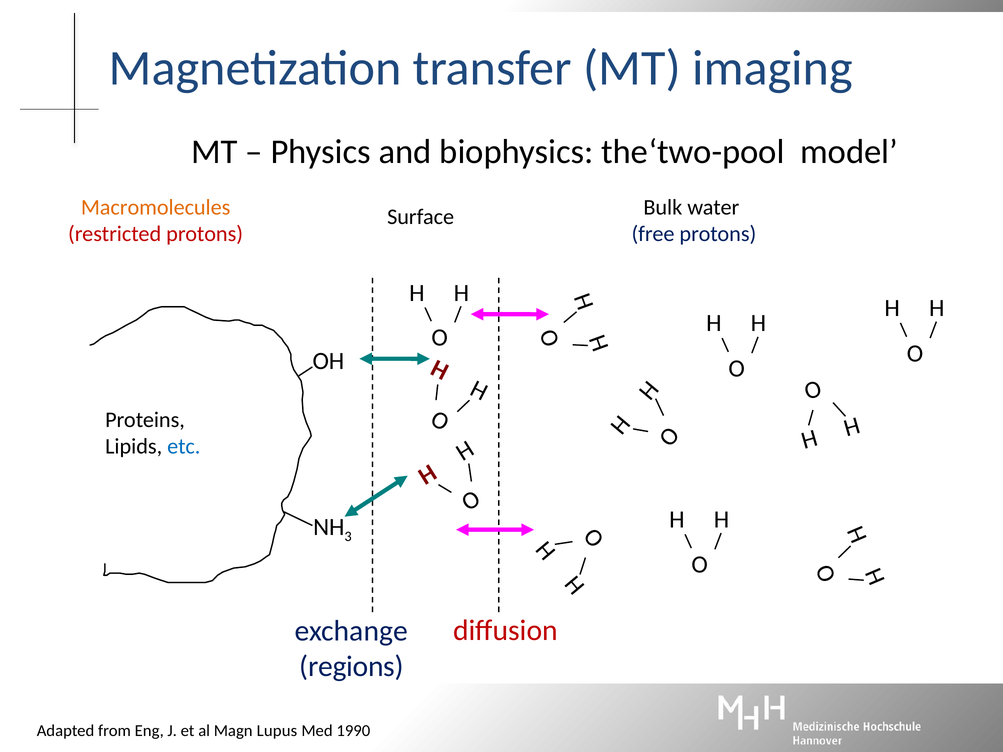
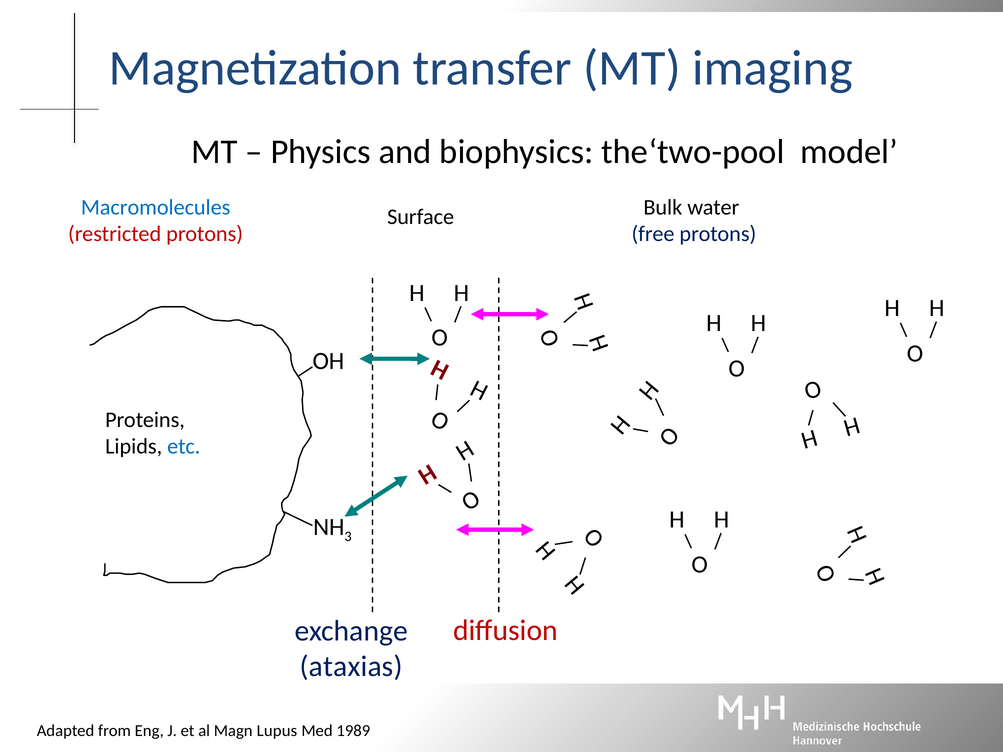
Macromolecules colour: orange -> blue (156, 207)
regions: regions -> ataxias (351, 667)
1990: 1990 -> 1989 (353, 731)
